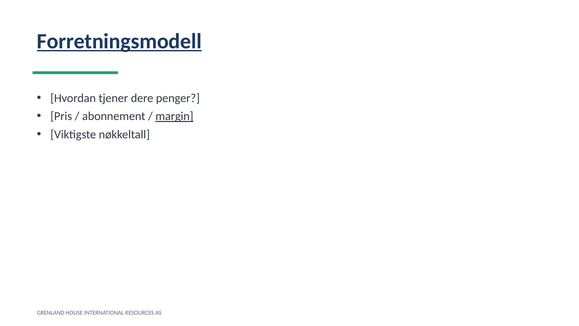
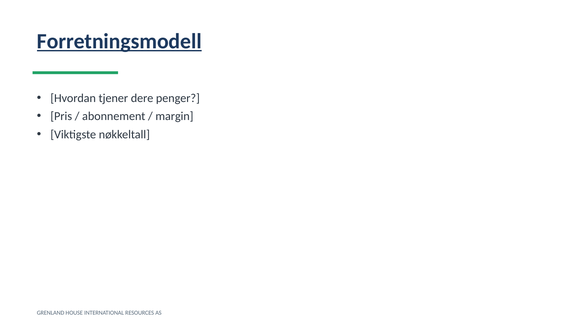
margin underline: present -> none (174, 116)
